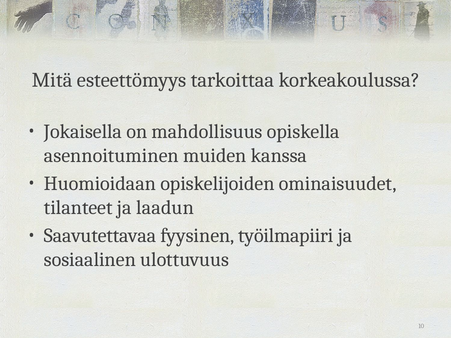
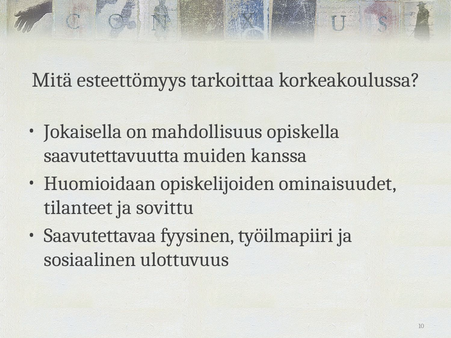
asennoituminen: asennoituminen -> saavutettavuutta (112, 156)
laadun: laadun -> sovittu (165, 208)
